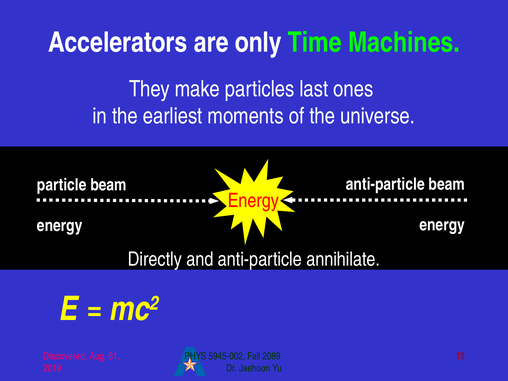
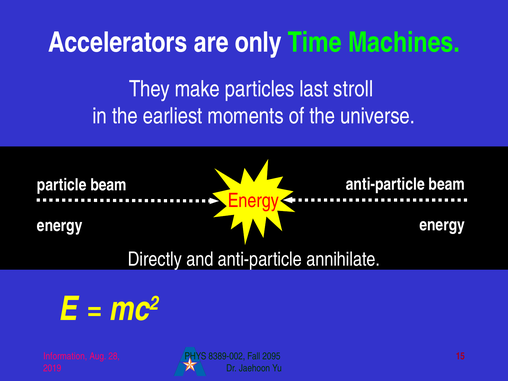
ones: ones -> stroll (353, 89)
Discovered: Discovered -> Information (65, 356)
61: 61 -> 28 (114, 356)
5945-002: 5945-002 -> 8389-002 (227, 356)
2089: 2089 -> 2095 (271, 356)
